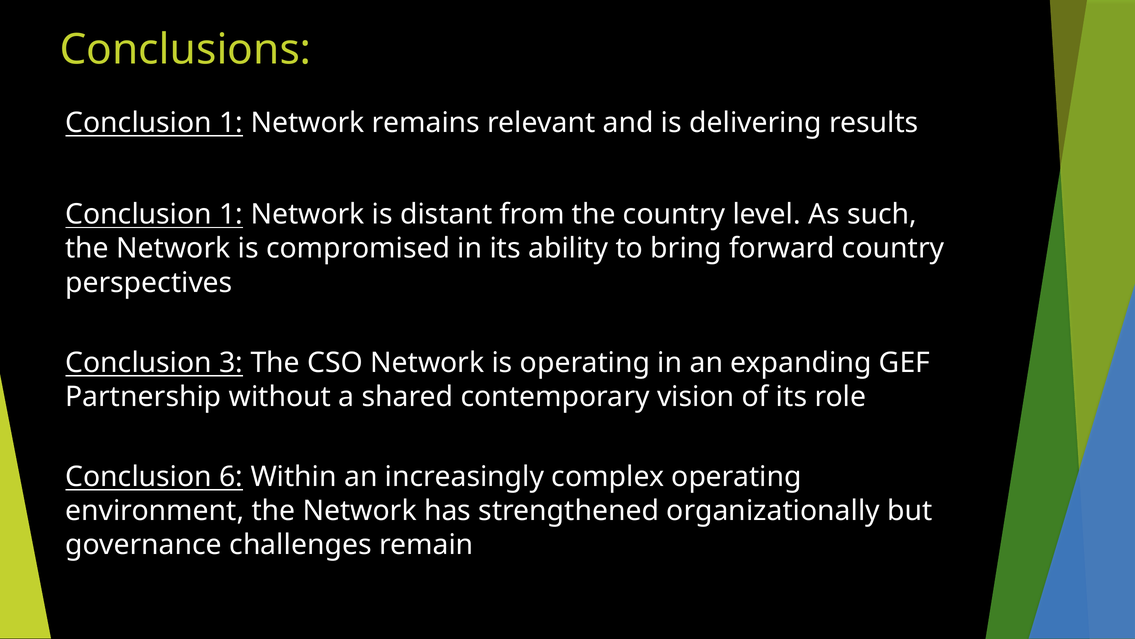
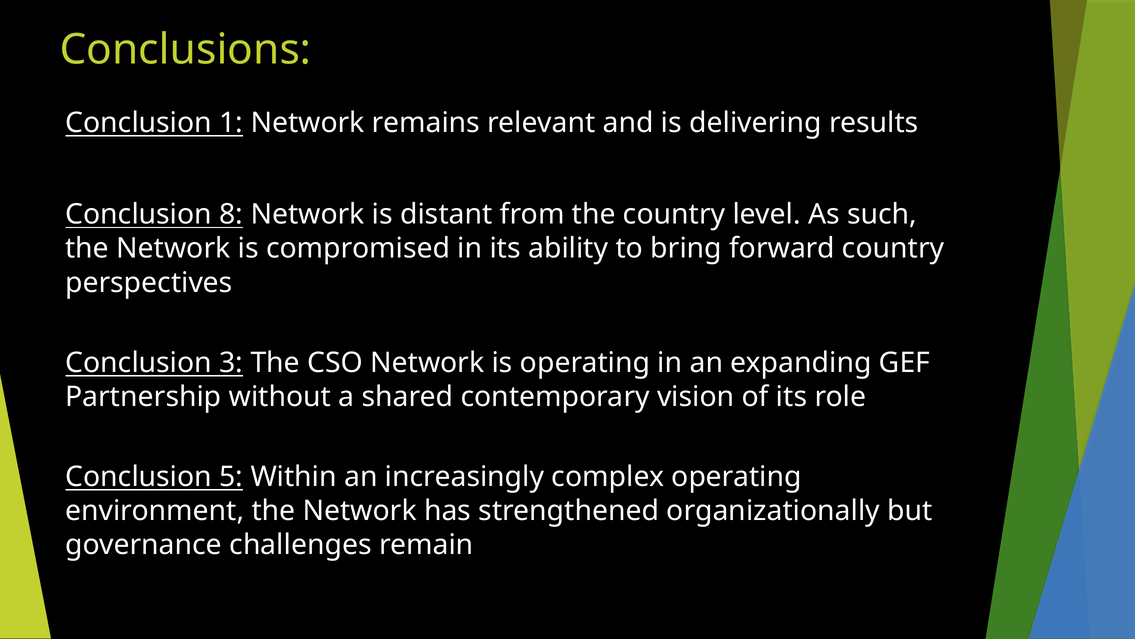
1: 1 -> 8 (231, 214)
6: 6 -> 5 (231, 476)
